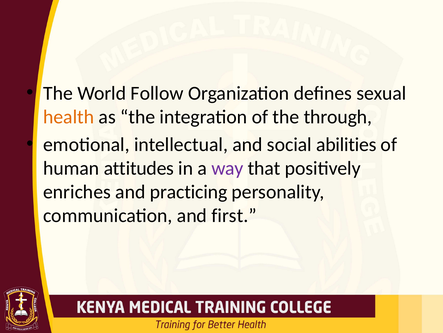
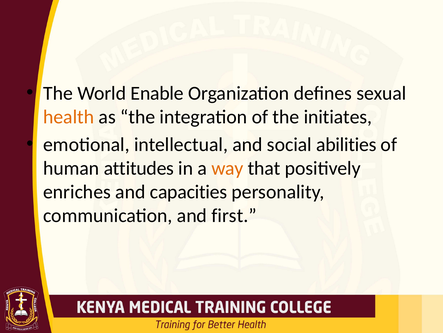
Follow: Follow -> Enable (157, 93)
through: through -> initiates (338, 117)
way colour: purple -> orange (227, 168)
practicing: practicing -> capacities (189, 191)
